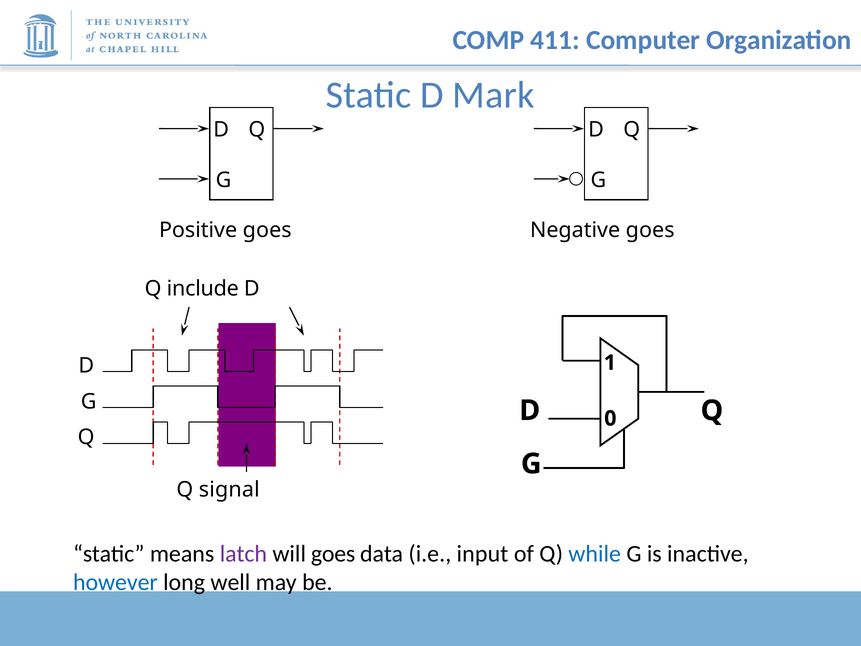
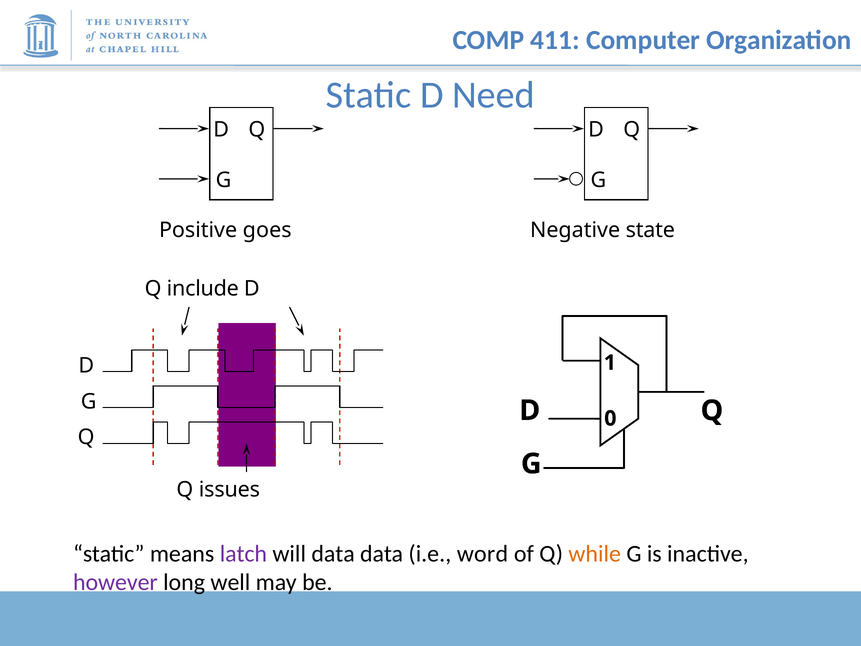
Mark: Mark -> Need (494, 95)
Negative goes: goes -> state (650, 230)
signal: signal -> issues (229, 489)
will goes: goes -> data (333, 553)
input: input -> word (482, 553)
while colour: blue -> orange (595, 553)
however colour: blue -> purple (115, 582)
